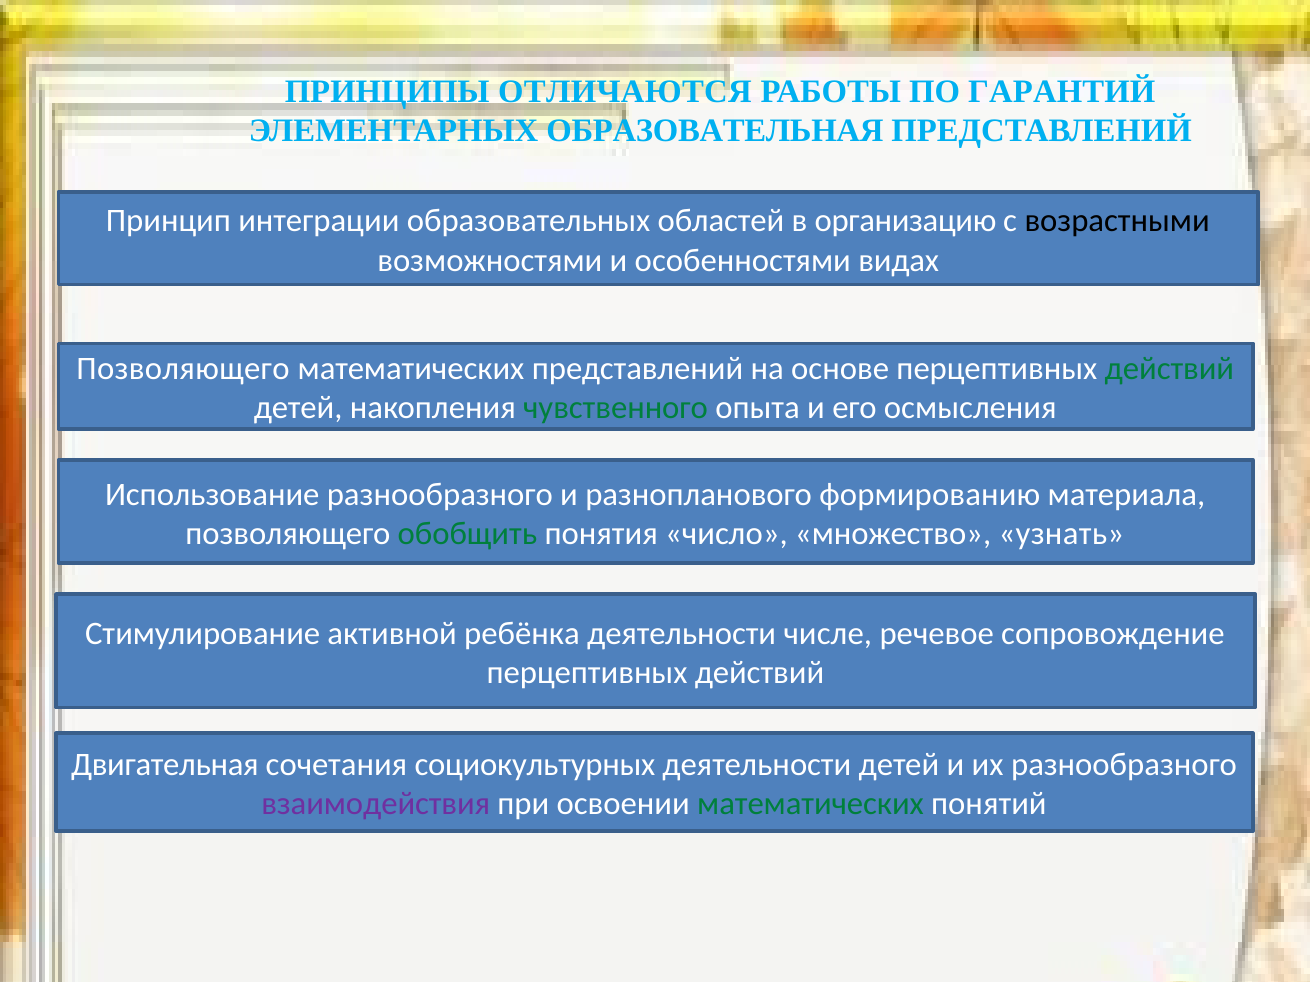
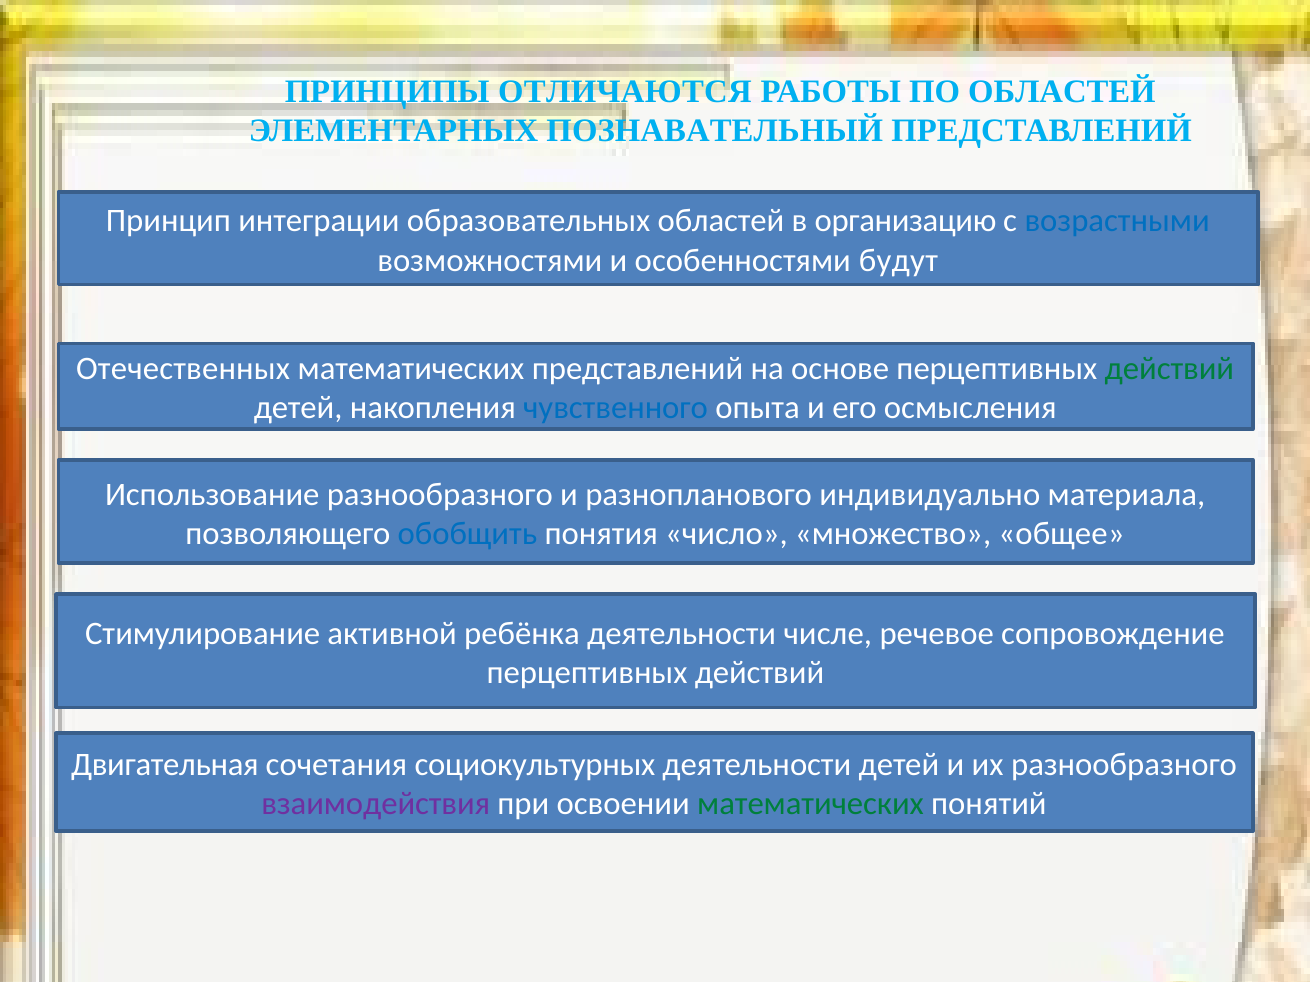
ПО ГАРАНТИЙ: ГАРАНТИЙ -> ОБЛАСТЕЙ (1062, 92)
ОБРАЗОВАТЕЛЬНАЯ: ОБРАЗОВАТЕЛЬНАЯ -> ПОЗНАВАТЕЛЬНЫЙ (715, 131)
возрастными colour: black -> blue (1117, 221)
видах: видах -> будут (898, 260)
Позволяющего: Позволяющего -> Отечественных (183, 369)
чувственного colour: green -> blue (616, 408)
формированию: формированию -> индивидуально (930, 494)
обобщить colour: green -> blue (467, 534)
узнать: узнать -> общее (1062, 534)
